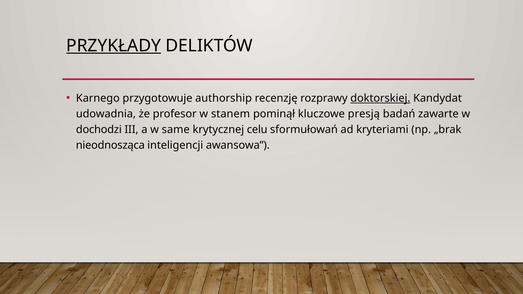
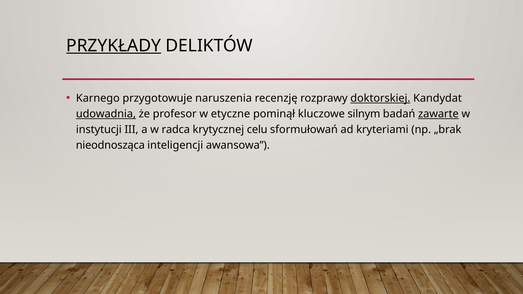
authorship: authorship -> naruszenia (224, 98)
udowadnia underline: none -> present (106, 114)
stanem: stanem -> etyczne (231, 114)
presją: presją -> silnym (364, 114)
zawarte underline: none -> present (438, 114)
dochodzi: dochodzi -> instytucji (99, 130)
same: same -> radca (176, 130)
